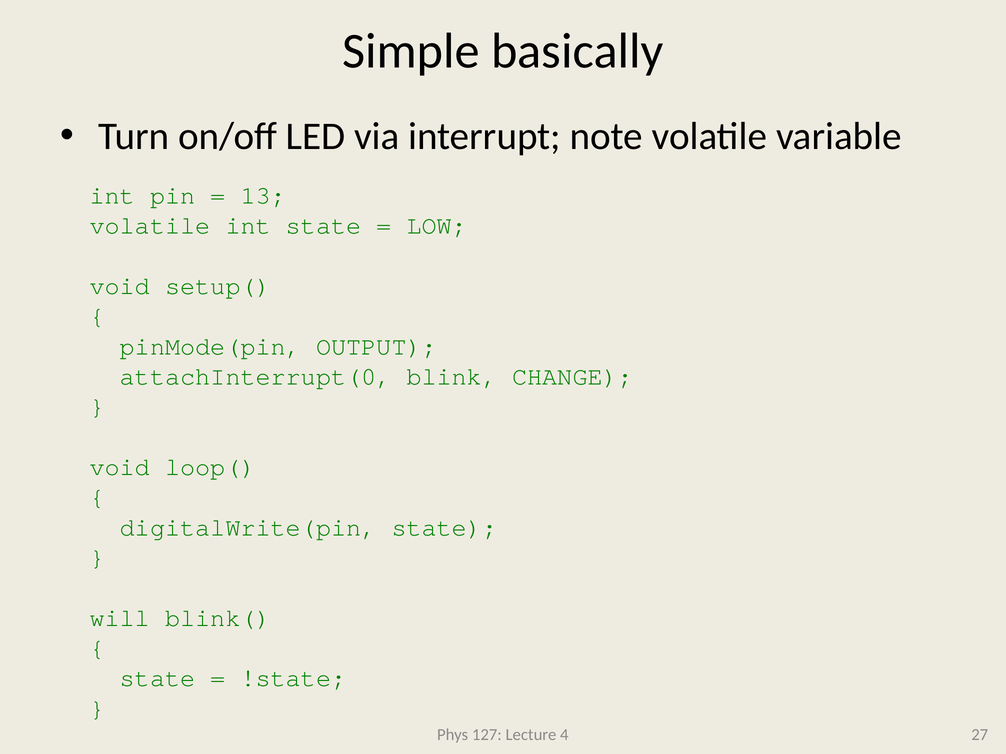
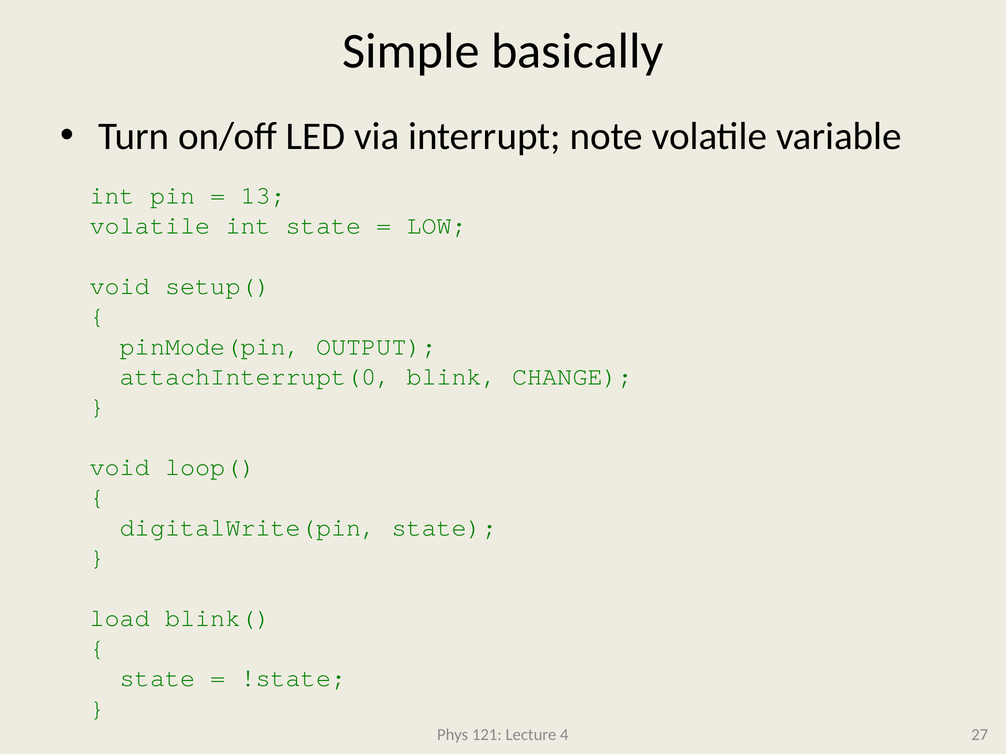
will: will -> load (120, 618)
127: 127 -> 121 (487, 735)
